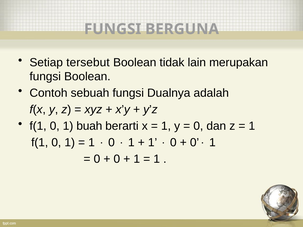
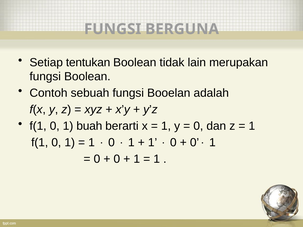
tersebut: tersebut -> tentukan (88, 62)
Dualnya: Dualnya -> Booelan (169, 93)
